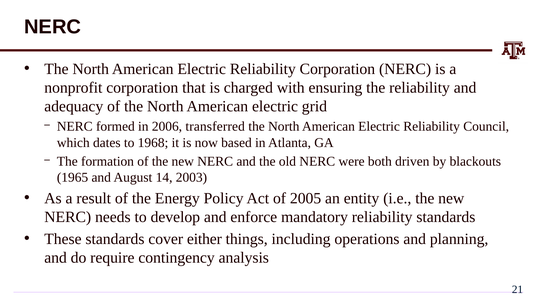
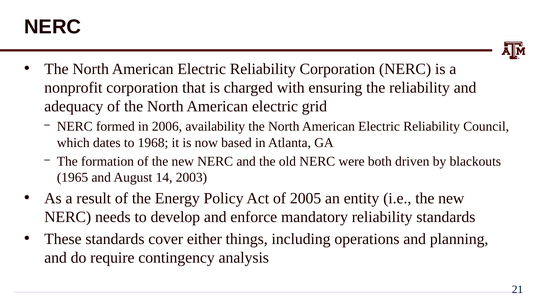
transferred: transferred -> availability (215, 126)
